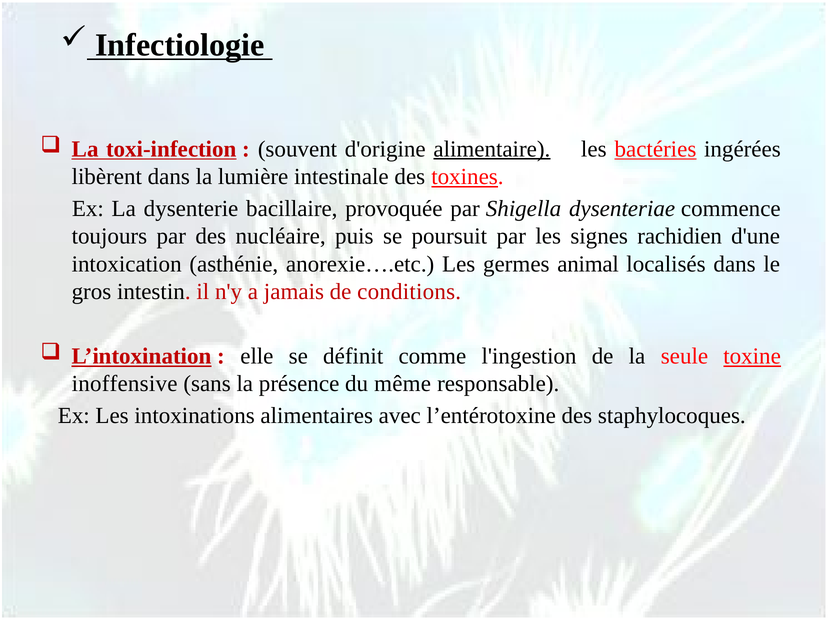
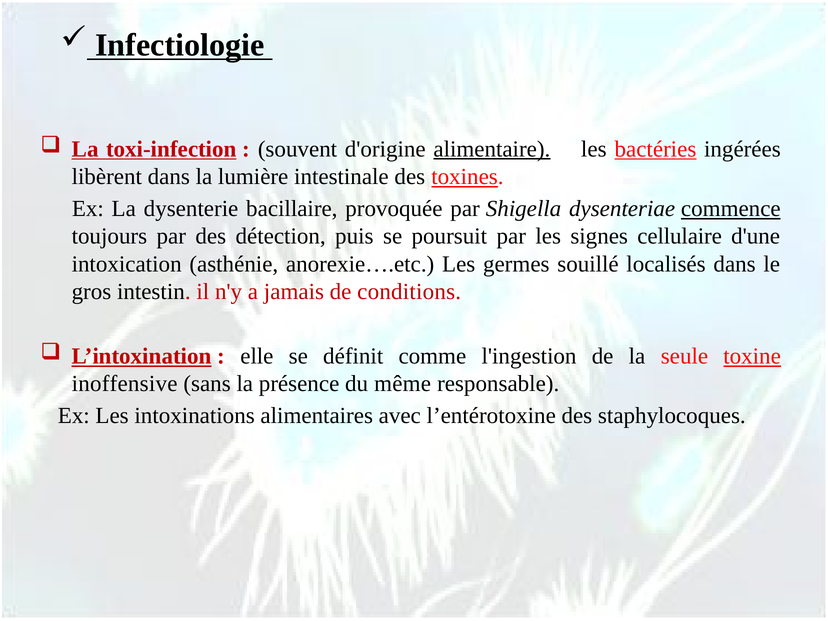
commence underline: none -> present (731, 209)
nucléaire: nucléaire -> détection (281, 236)
rachidien: rachidien -> cellulaire (680, 236)
animal: animal -> souillé (588, 264)
